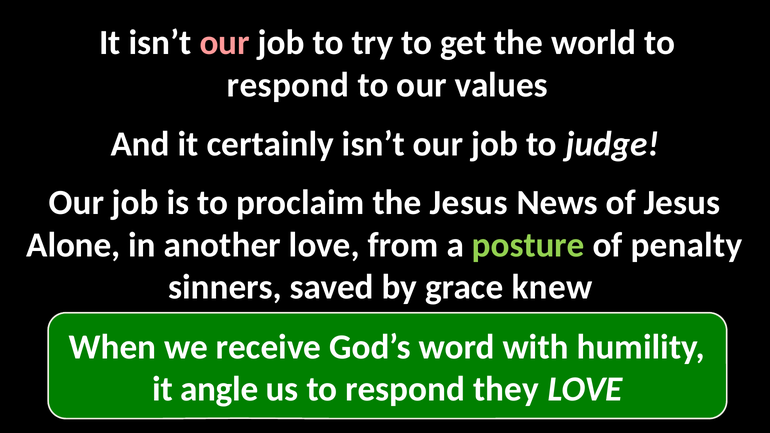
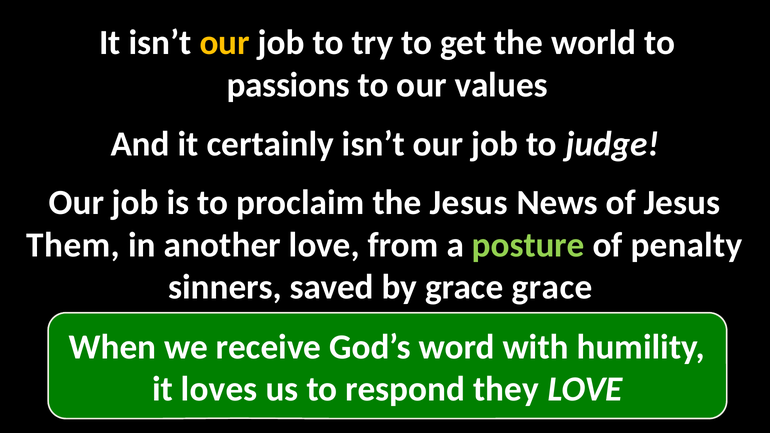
our colour: pink -> yellow (225, 43)
respond: respond -> passions (288, 85)
Alone: Alone -> Them (73, 245)
grace knew: knew -> grace (552, 287)
angle: angle -> loves (219, 389)
